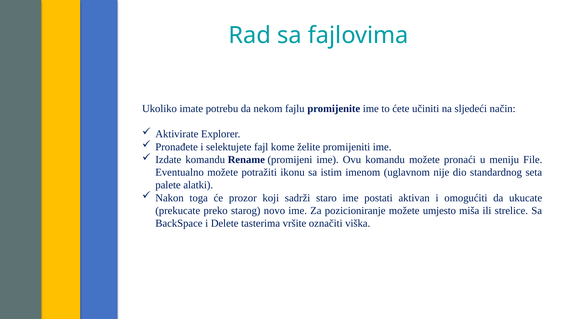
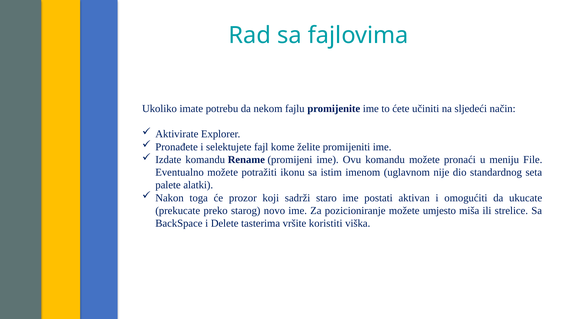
označiti: označiti -> koristiti (326, 223)
